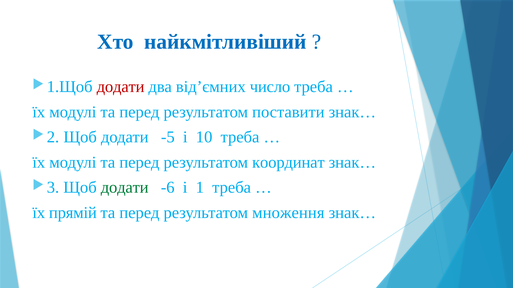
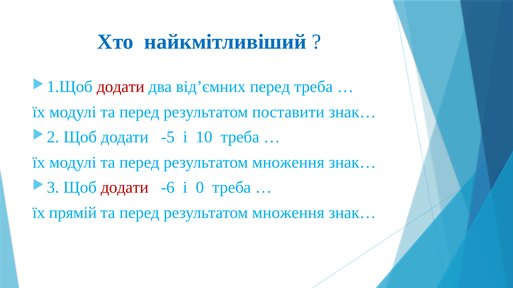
від’ємних число: число -> перед (270, 87)
координат: координат -> множення (288, 163)
додати colour: green -> red (125, 188)
1: 1 -> 0 (200, 188)
